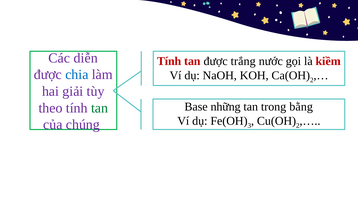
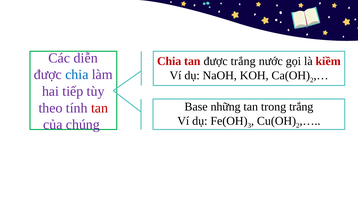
Tính: Tính -> Chia (169, 61)
giải: giải -> tiếp (73, 91)
trong bằng: bằng -> trắng (301, 107)
tan colour: green -> red (100, 108)
